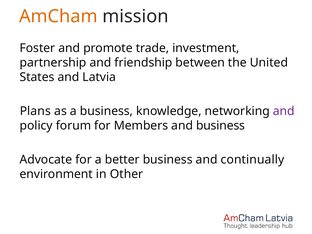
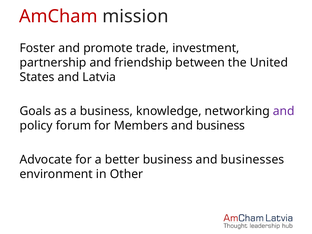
AmCham colour: orange -> red (58, 16)
Plans: Plans -> Goals (35, 111)
continually: continually -> businesses (252, 160)
